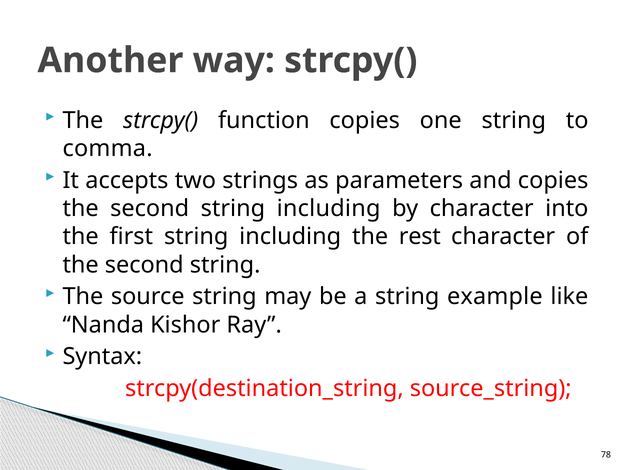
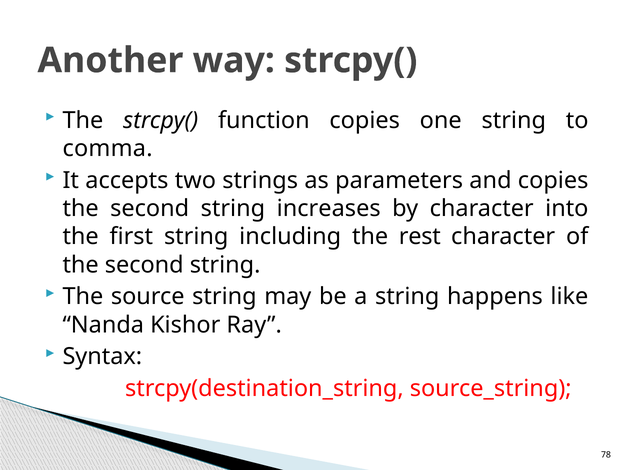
second string including: including -> increases (329, 208)
example: example -> happens (495, 296)
